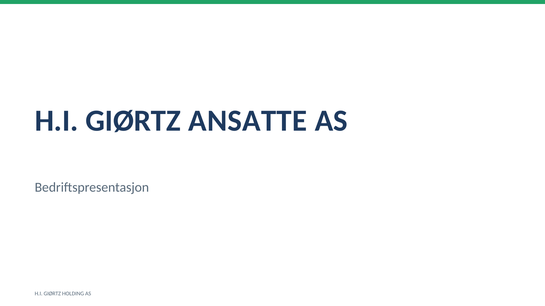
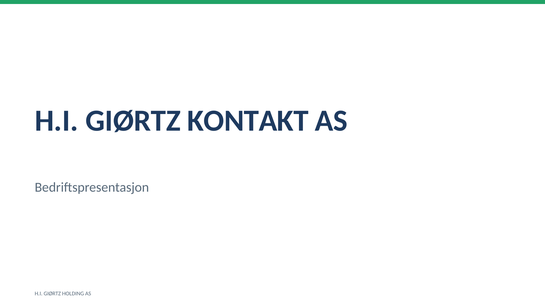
ANSATTE: ANSATTE -> KONTAKT (248, 121)
